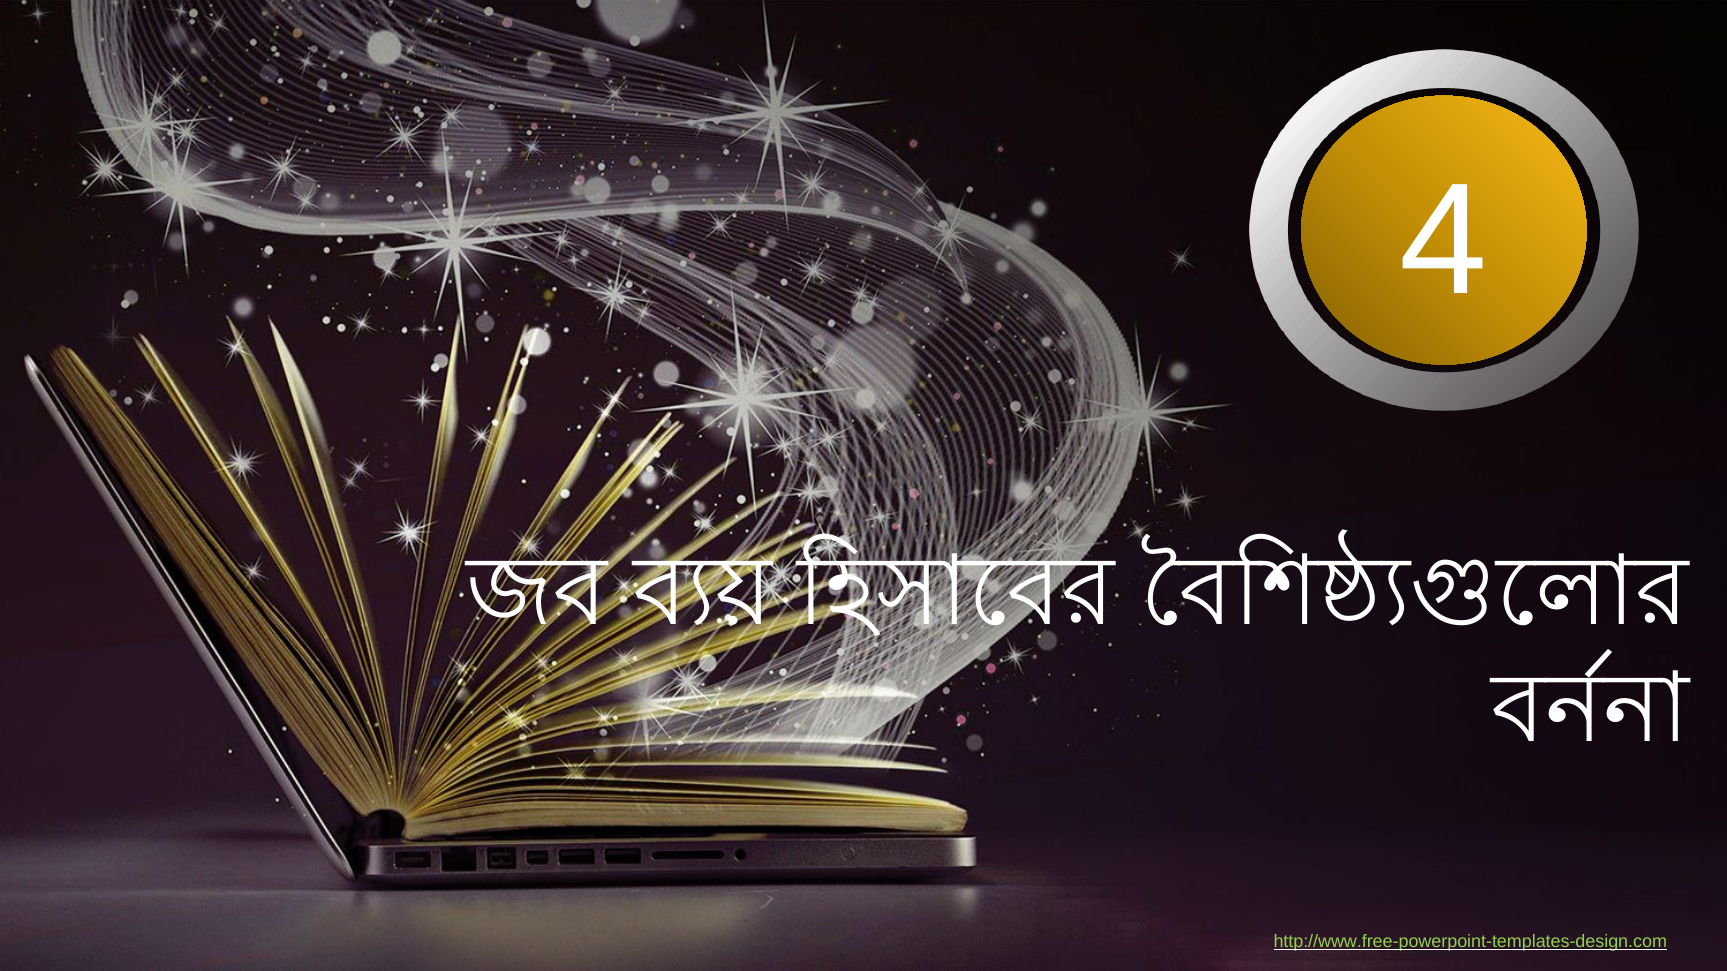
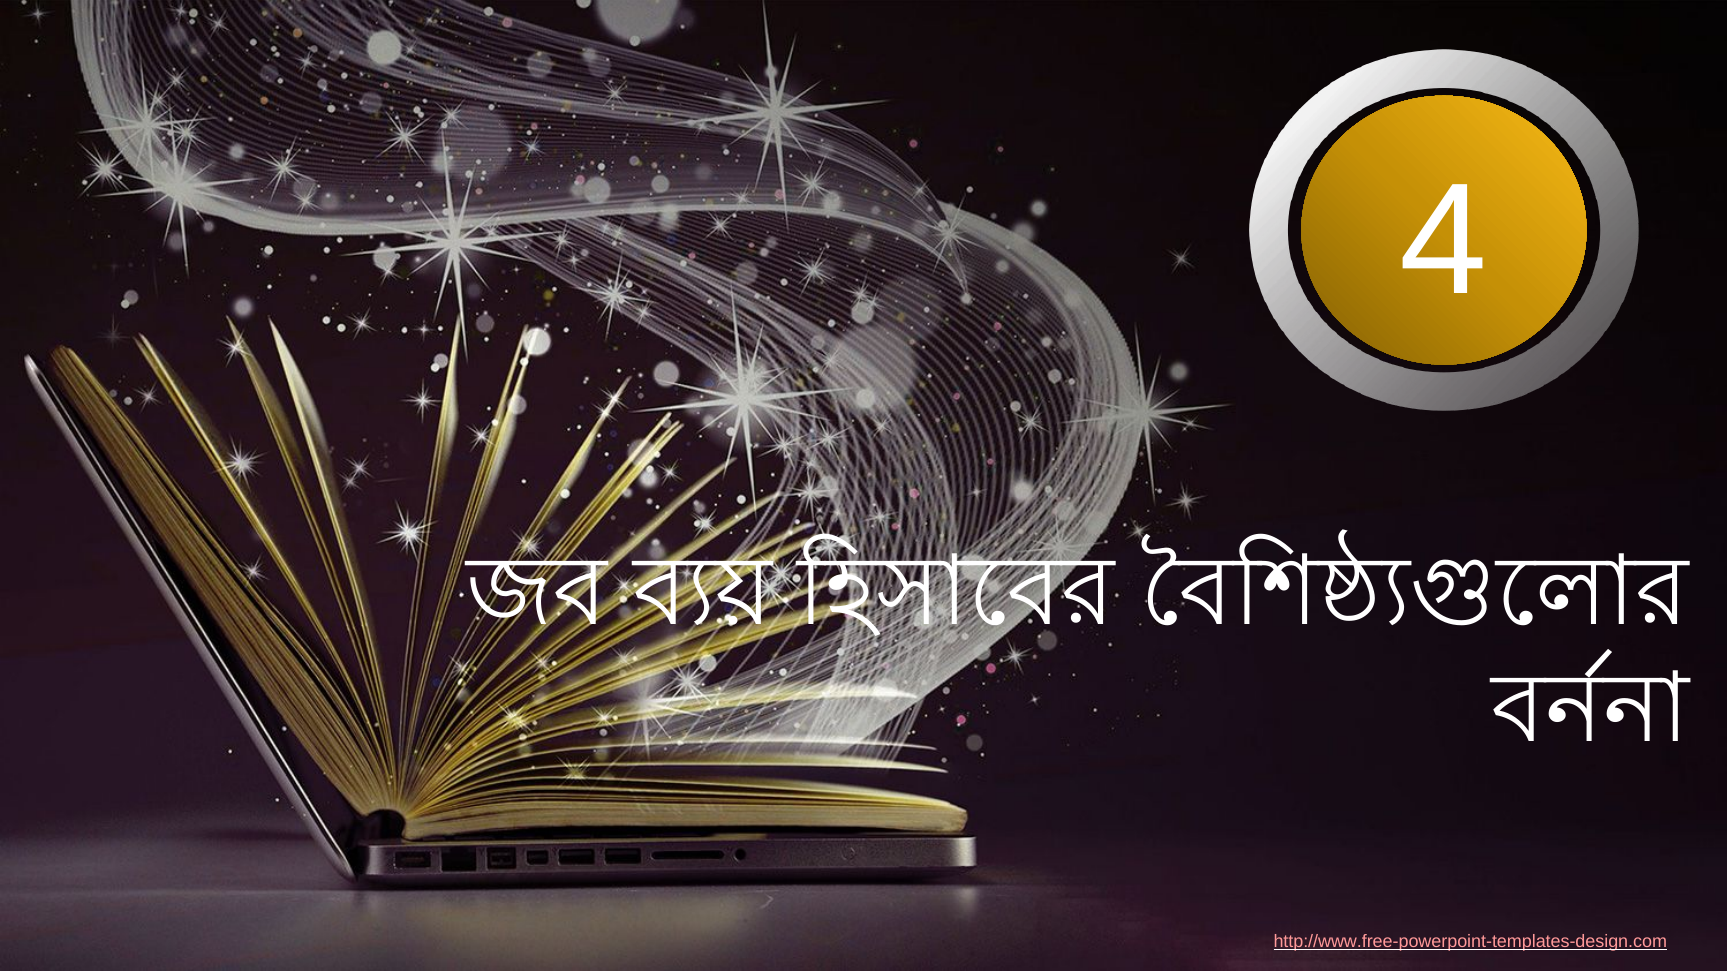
http://www.free-powerpoint-templates-design.com colour: light green -> pink (1470, 942)
